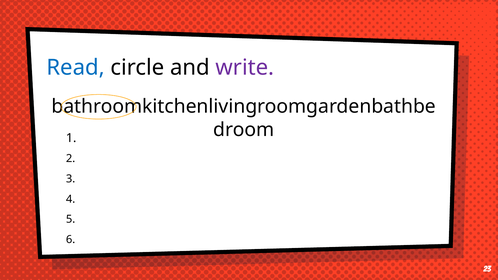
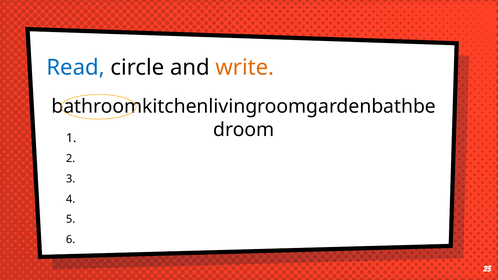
write colour: purple -> orange (245, 68)
